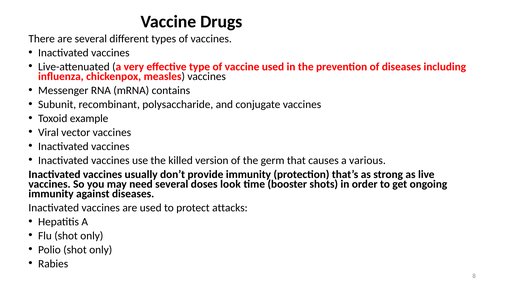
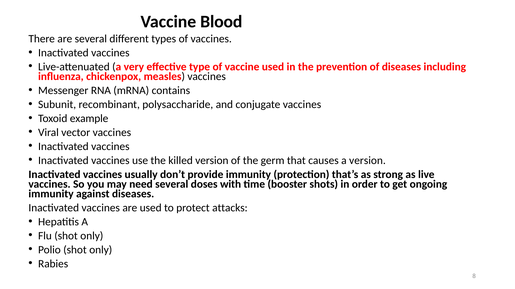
Drugs: Drugs -> Blood (221, 22)
a various: various -> version (367, 161)
look: look -> with (231, 185)
